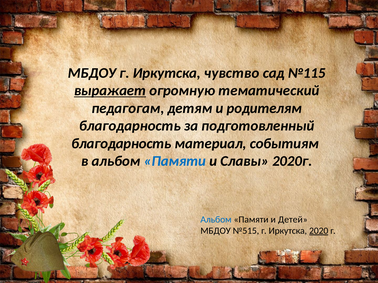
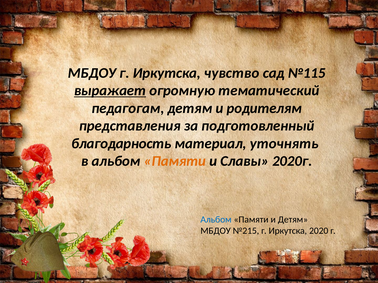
благодарность: благодарность -> представления (130, 126)
событиям: событиям -> уточнять (284, 144)
Памяти colour: blue -> orange (175, 161)
и Детей: Детей -> Детям (293, 220)
№515: №515 -> №215 (246, 231)
2020 underline: present -> none (319, 231)
